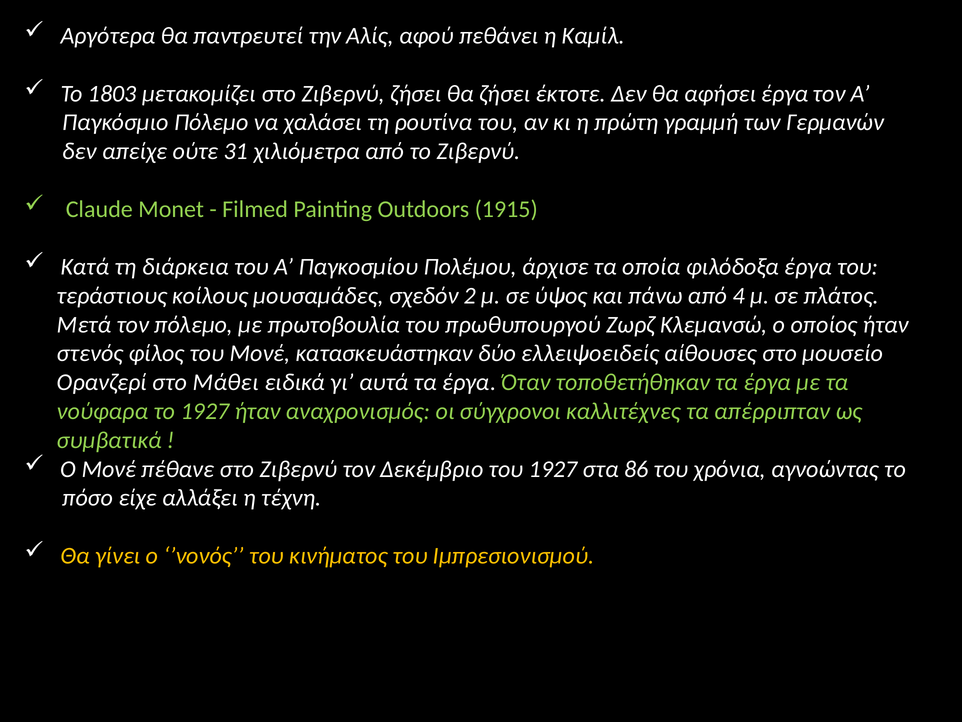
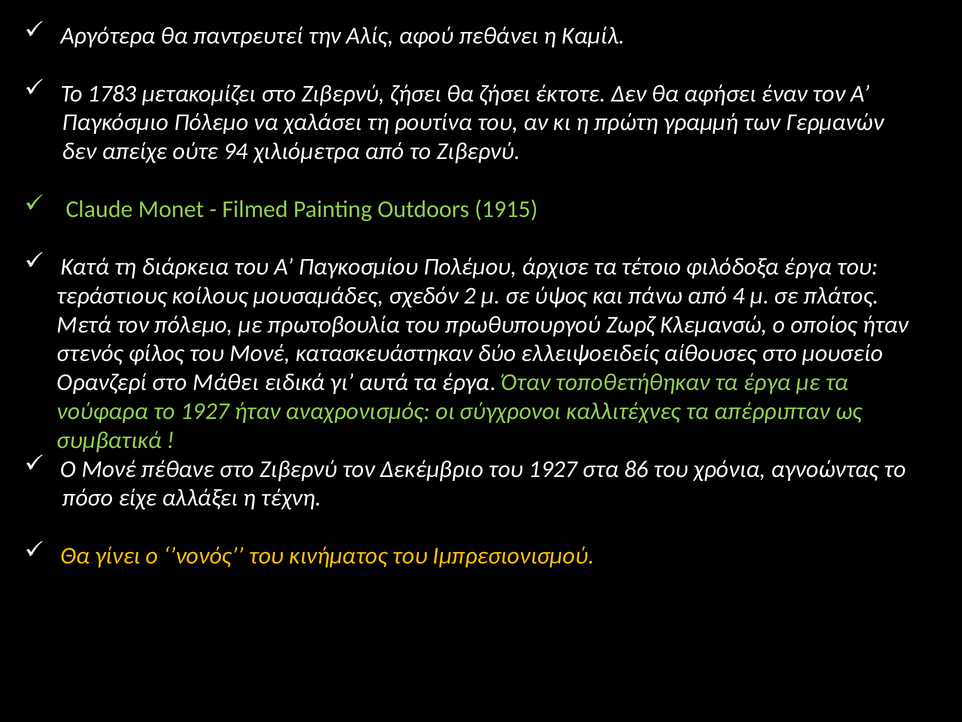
1803: 1803 -> 1783 (112, 94)
αφήσει έργα: έργα -> έναν (785, 94)
31: 31 -> 94 (236, 151)
οποία: οποία -> τέτοιο (651, 267)
